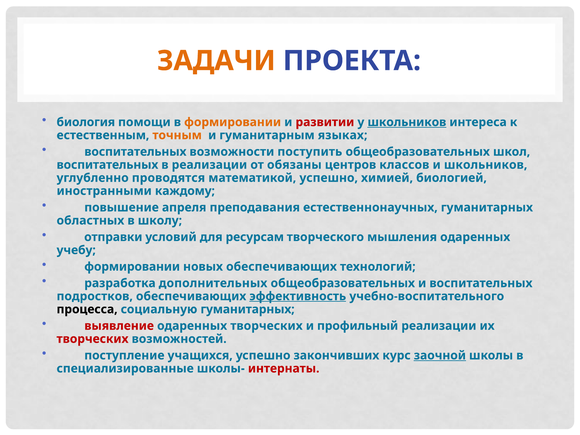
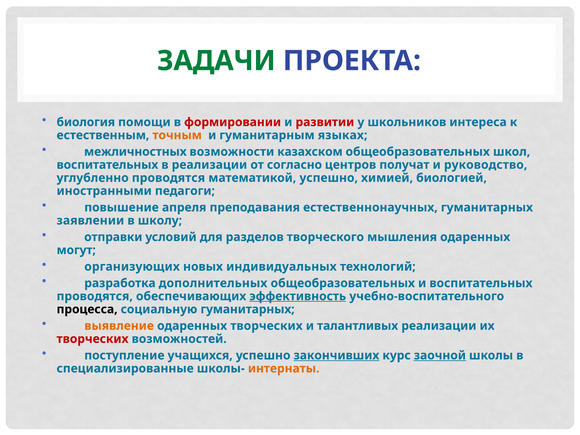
ЗАДАЧИ colour: orange -> green (216, 61)
формировании colour: orange -> red (233, 122)
школьников underline: present -> none (407, 122)
воспитательных: воспитательных -> межличностных (135, 152)
поступить: поступить -> казахском (310, 152)
обязаны: обязаны -> согласно (294, 165)
классов: классов -> получат (404, 165)
и школьников: школьников -> руководство (486, 165)
каждому: каждому -> педагоги (185, 191)
областных: областных -> заявлении (90, 221)
ресурсам: ресурсам -> разделов (255, 237)
учебу: учебу -> могут (76, 250)
формировании: формировании -> организующих (132, 267)
новых обеспечивающих: обеспечивающих -> индивидуальных (281, 267)
подростков: подростков -> проводятся (95, 296)
выявление colour: red -> orange (119, 326)
профильный: профильный -> талантливых (358, 326)
закончивших underline: none -> present (336, 355)
интернаты colour: red -> orange (284, 368)
